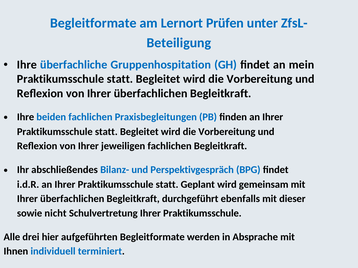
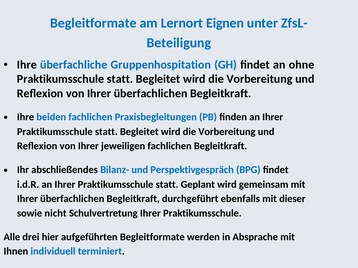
Prüfen: Prüfen -> Eignen (225, 23)
mein: mein -> ohne (302, 65)
